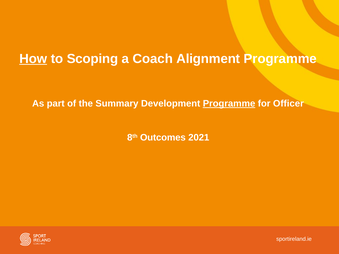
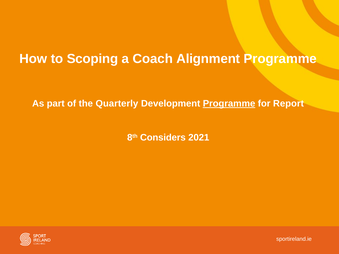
How underline: present -> none (33, 59)
Summary: Summary -> Quarterly (117, 104)
Officer: Officer -> Report (288, 104)
Outcomes: Outcomes -> Considers (163, 138)
